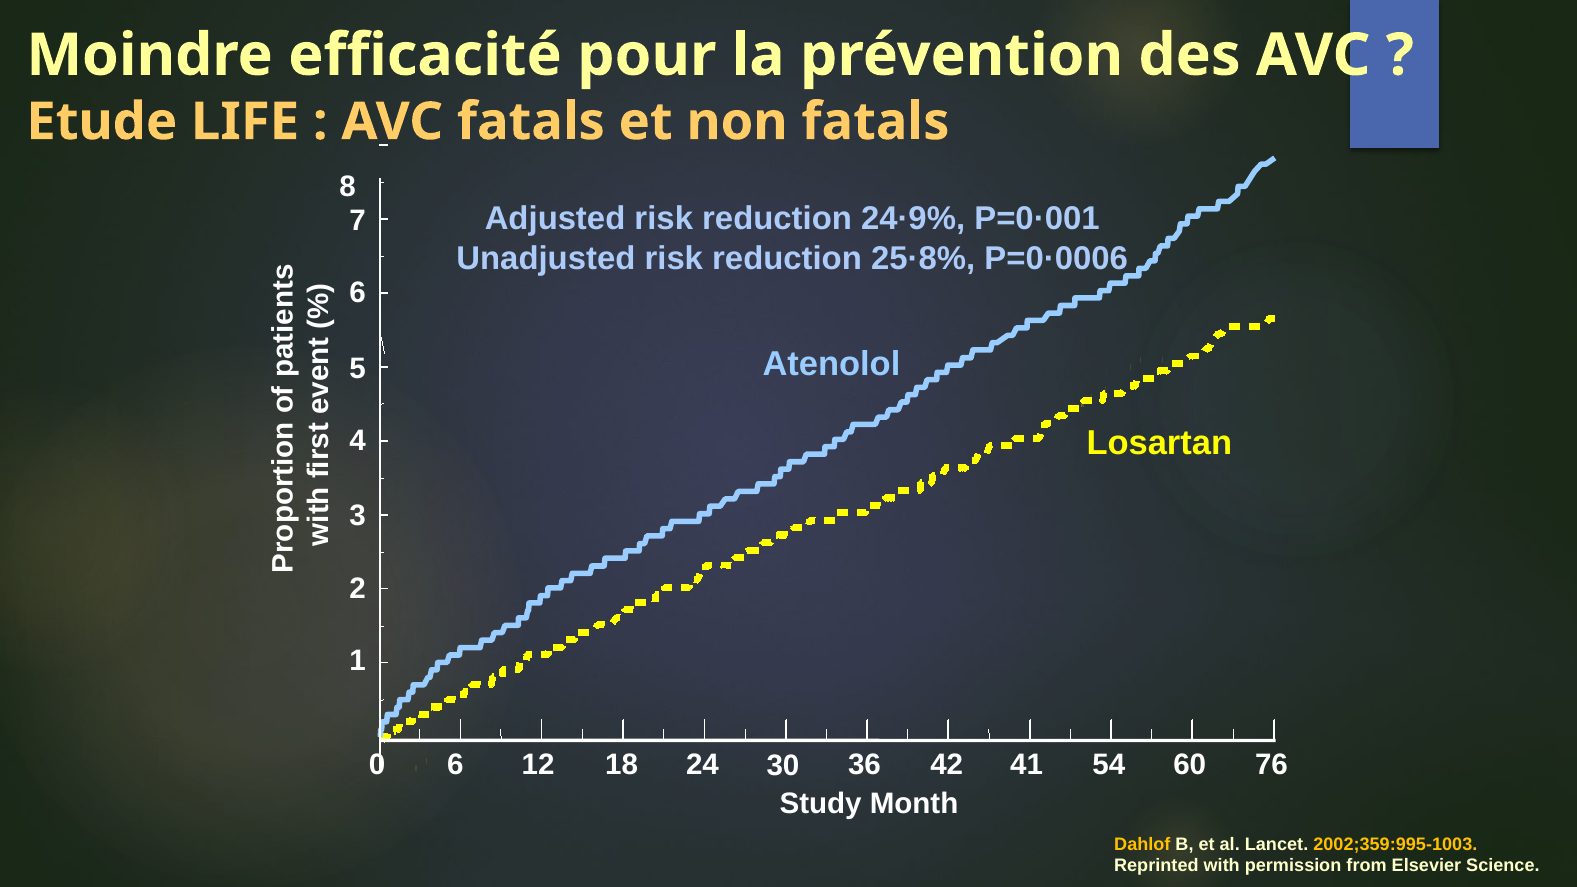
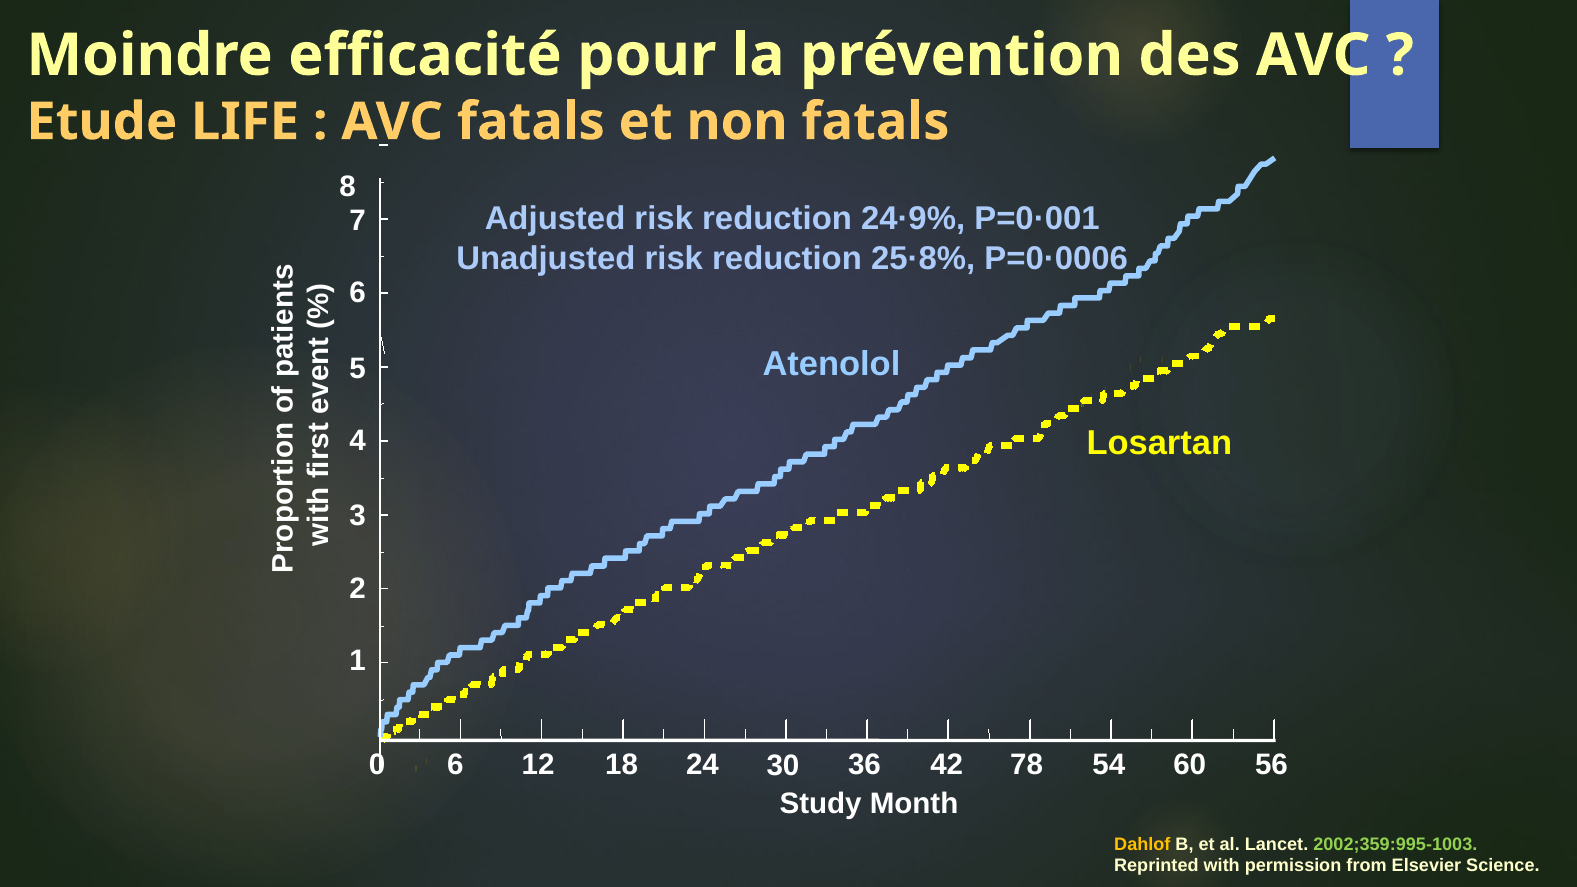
41: 41 -> 78 (1027, 765)
76: 76 -> 56 (1272, 765)
2002;359:995-1003 colour: yellow -> light green (1395, 844)
